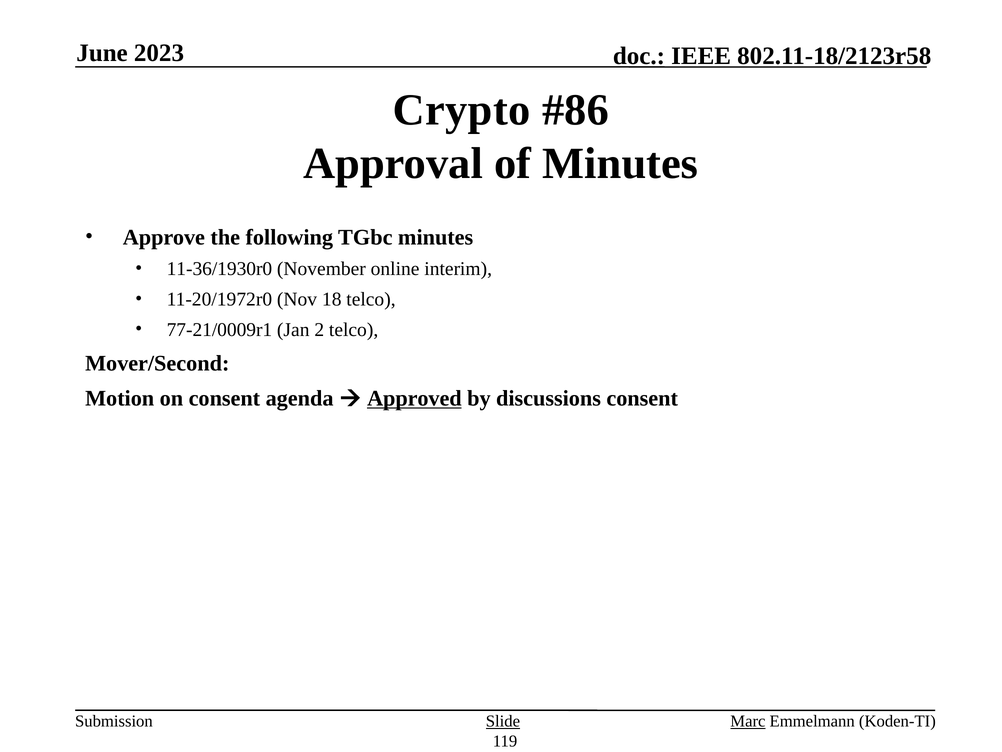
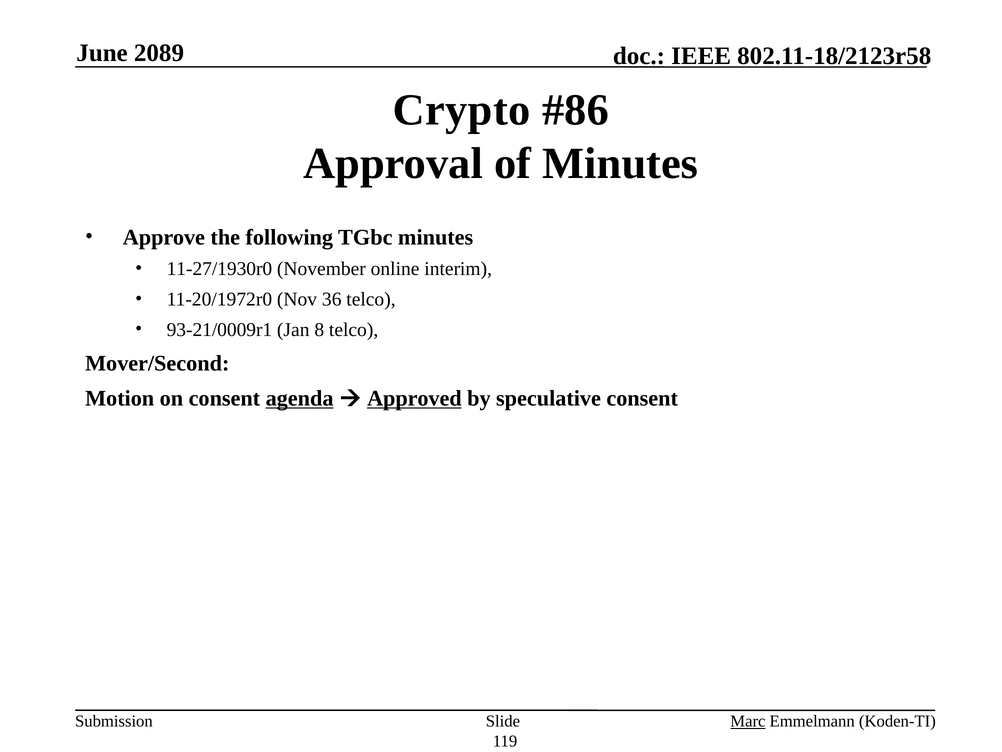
2023: 2023 -> 2089 (159, 53)
11-36/1930r0: 11-36/1930r0 -> 11-27/1930r0 (219, 269)
18: 18 -> 36 (332, 299)
77-21/0009r1: 77-21/0009r1 -> 93-21/0009r1 (219, 330)
2: 2 -> 8 (319, 330)
agenda underline: none -> present (300, 398)
discussions: discussions -> speculative (549, 398)
Slide underline: present -> none (503, 721)
